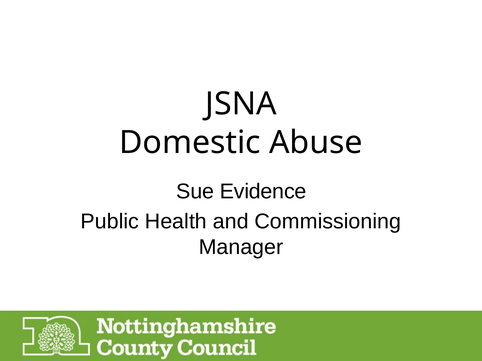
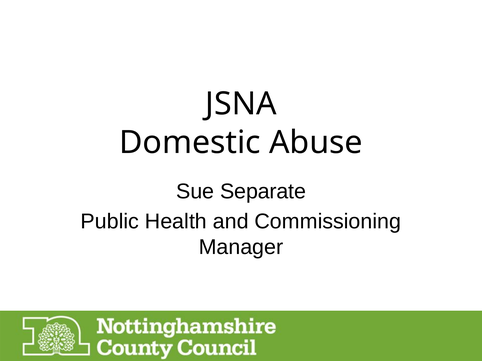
Evidence: Evidence -> Separate (263, 192)
